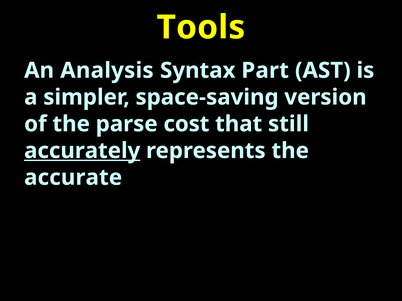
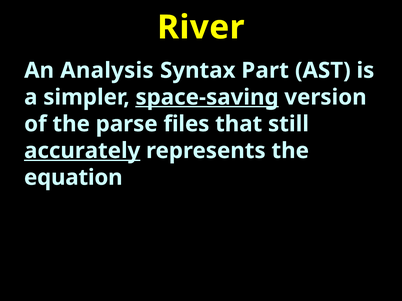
Tools: Tools -> River (201, 27)
space-saving underline: none -> present (207, 97)
cost: cost -> files (186, 124)
accurate: accurate -> equation (73, 178)
